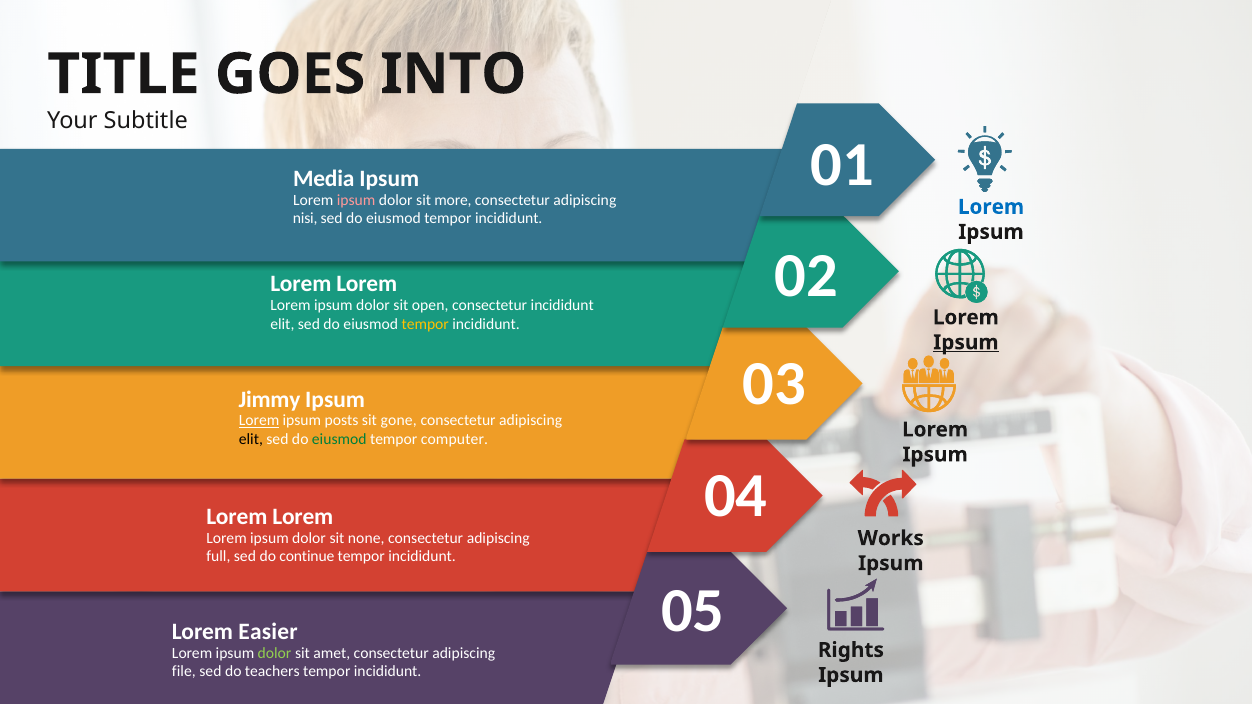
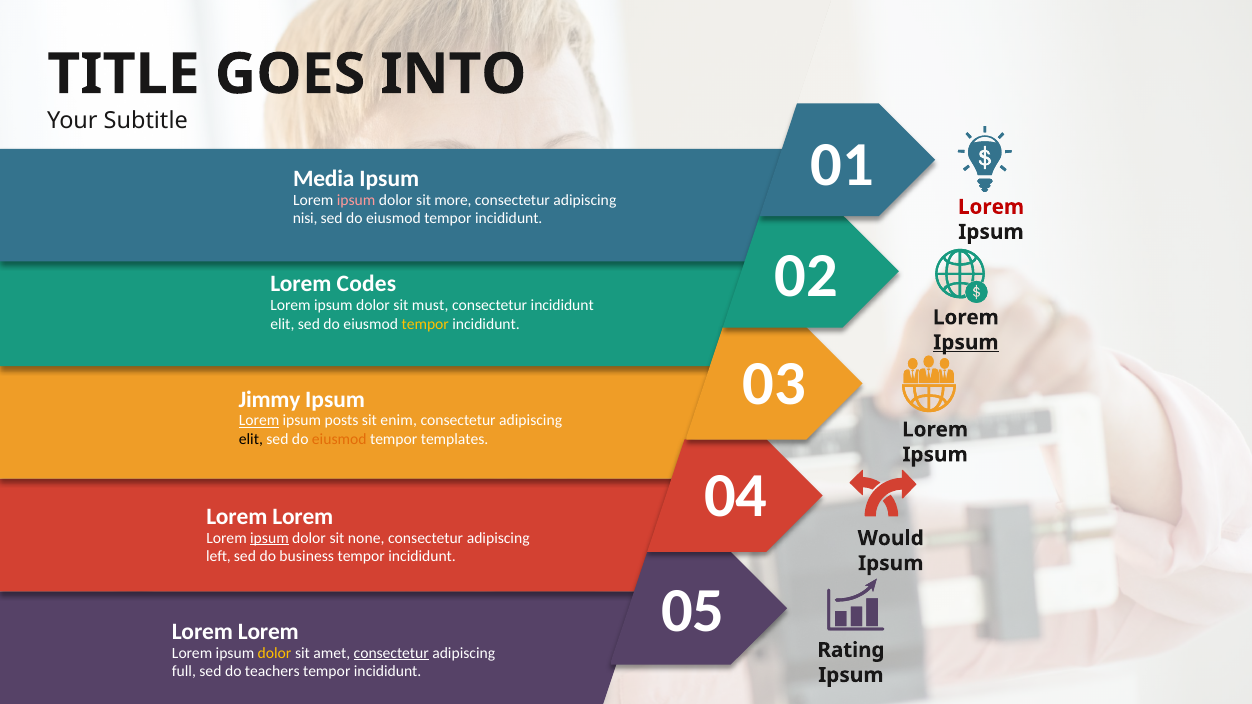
Lorem colour: blue -> red (991, 207)
Lorem: Lorem -> Codes (367, 284)
open: open -> must (430, 306)
gone: gone -> enim (399, 421)
eiusmod colour: green -> orange (339, 440)
computer: computer -> templates (455, 440)
ipsum underline: none -> present (269, 538)
Works: Works -> Would (891, 538)
full: full -> left (219, 557)
continue: continue -> business (307, 557)
Easier: Easier -> Lorem (268, 632)
Rights: Rights -> Rating (851, 650)
dolor colour: light green -> yellow (275, 653)
consectetur underline: none -> present (391, 653)
file: file -> full (184, 672)
